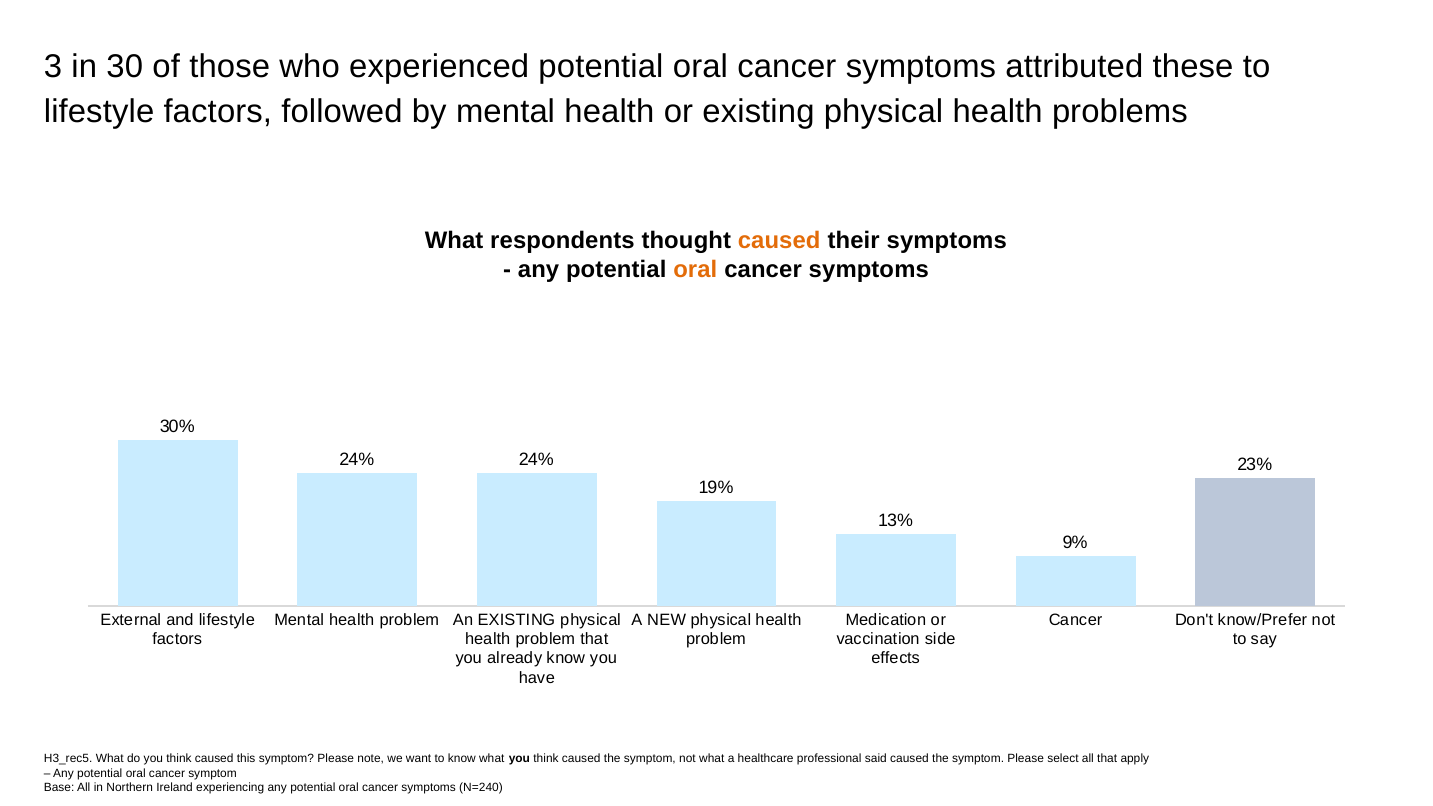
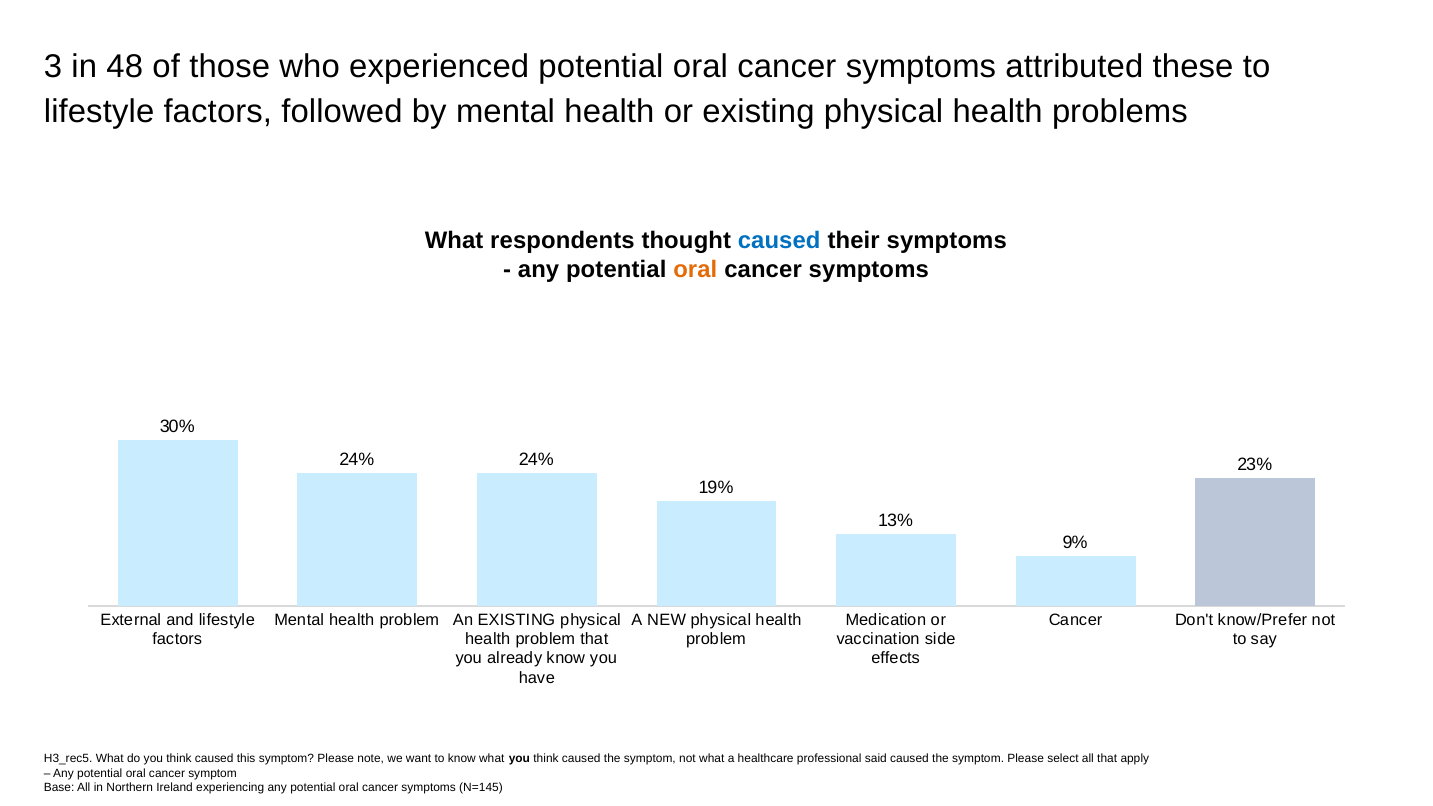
30: 30 -> 48 (125, 67)
caused colour: orange -> blue (779, 241)
N=240: N=240 -> N=145 (481, 788)
